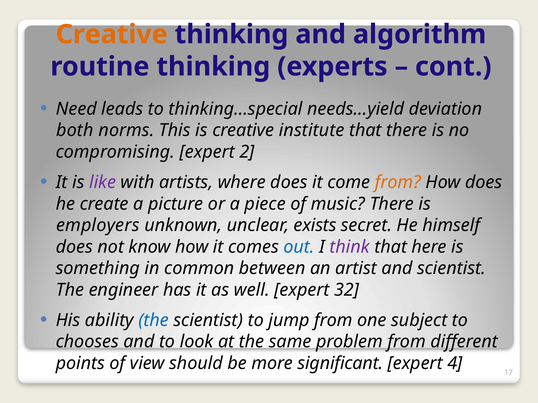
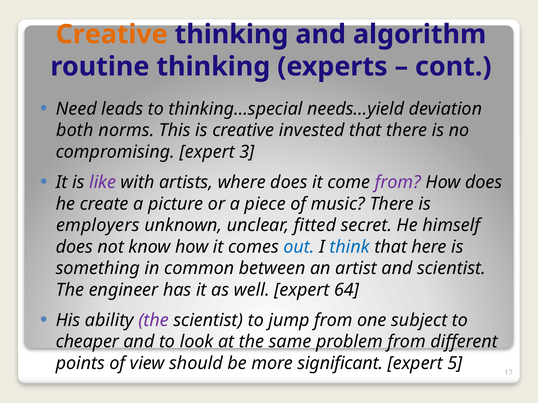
institute: institute -> invested (312, 131)
2: 2 -> 3 (247, 152)
from colour: orange -> purple (398, 183)
exists: exists -> fitted (315, 226)
think colour: purple -> blue (350, 247)
32: 32 -> 64 (347, 290)
the colour: blue -> purple (154, 321)
chooses: chooses -> cheaper (87, 342)
4: 4 -> 5 (455, 364)
